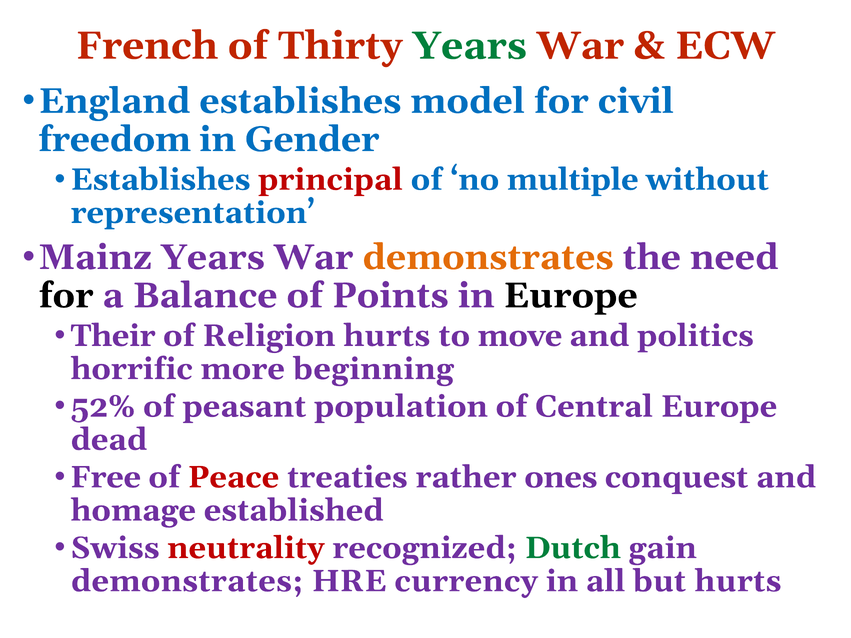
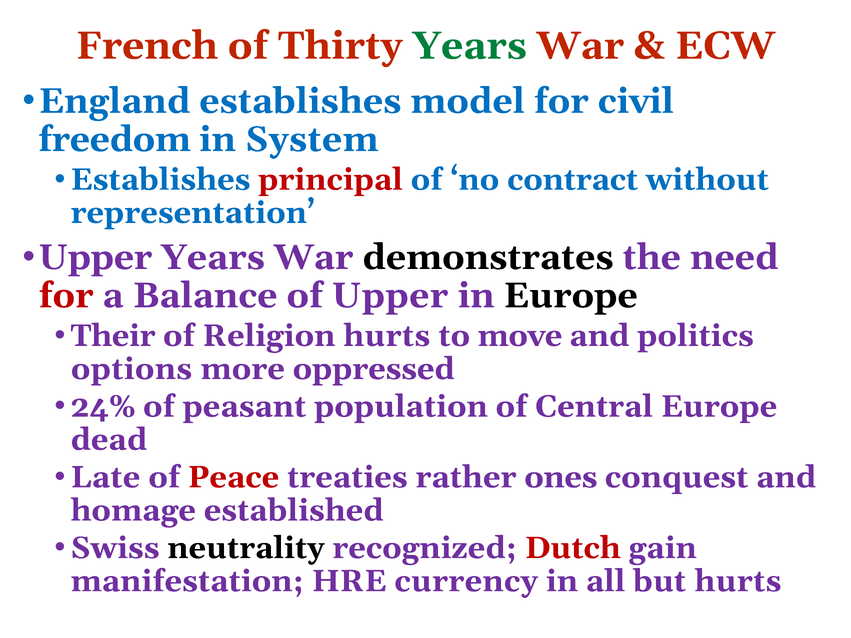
Gender: Gender -> System (312, 139)
multiple: multiple -> contract (573, 180)
Mainz: Mainz -> Upper (95, 257)
demonstrates colour: orange -> black (488, 257)
for colour: black -> red (66, 296)
of Points: Points -> Upper (390, 296)
horrific: horrific -> options (131, 369)
beginning: beginning -> oppressed (374, 369)
52%: 52% -> 24% (103, 407)
Free: Free -> Late (105, 477)
neutrality colour: red -> black (246, 548)
Dutch colour: green -> red (573, 548)
demonstrates: demonstrates -> manifestation (187, 581)
